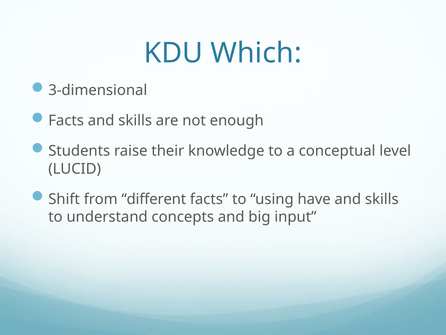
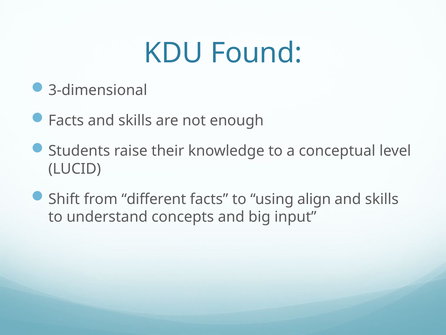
Which: Which -> Found (256, 53)
have: have -> align (314, 199)
